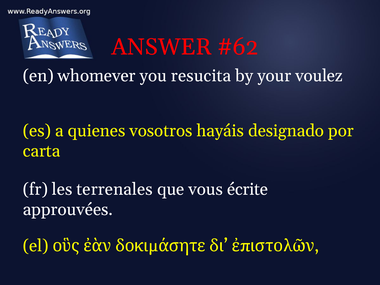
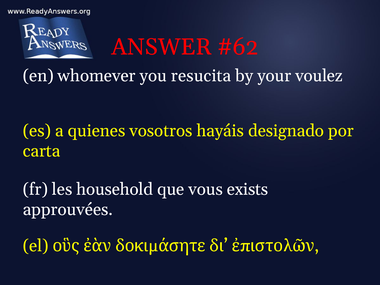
terrenales: terrenales -> household (115, 189)
écrite: écrite -> exists (248, 189)
